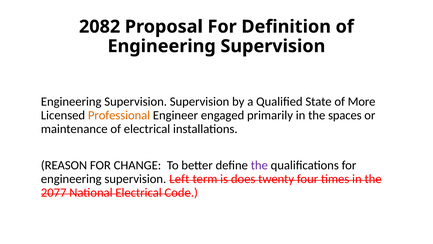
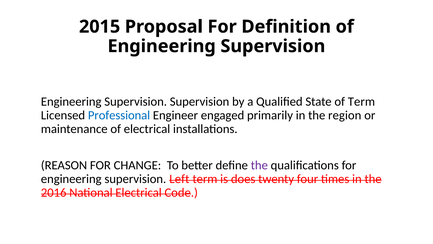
2082: 2082 -> 2015 (100, 27)
of More: More -> Term (361, 101)
Professional colour: orange -> blue (119, 115)
spaces: spaces -> region (345, 115)
2077: 2077 -> 2016 (54, 192)
